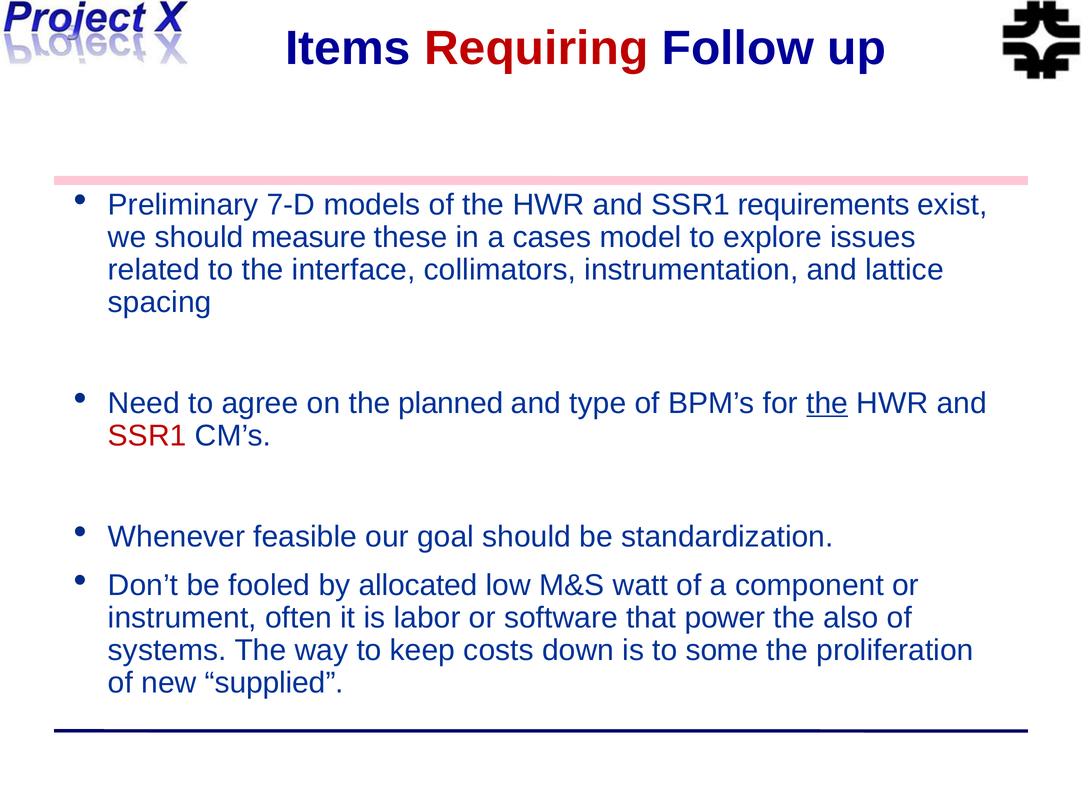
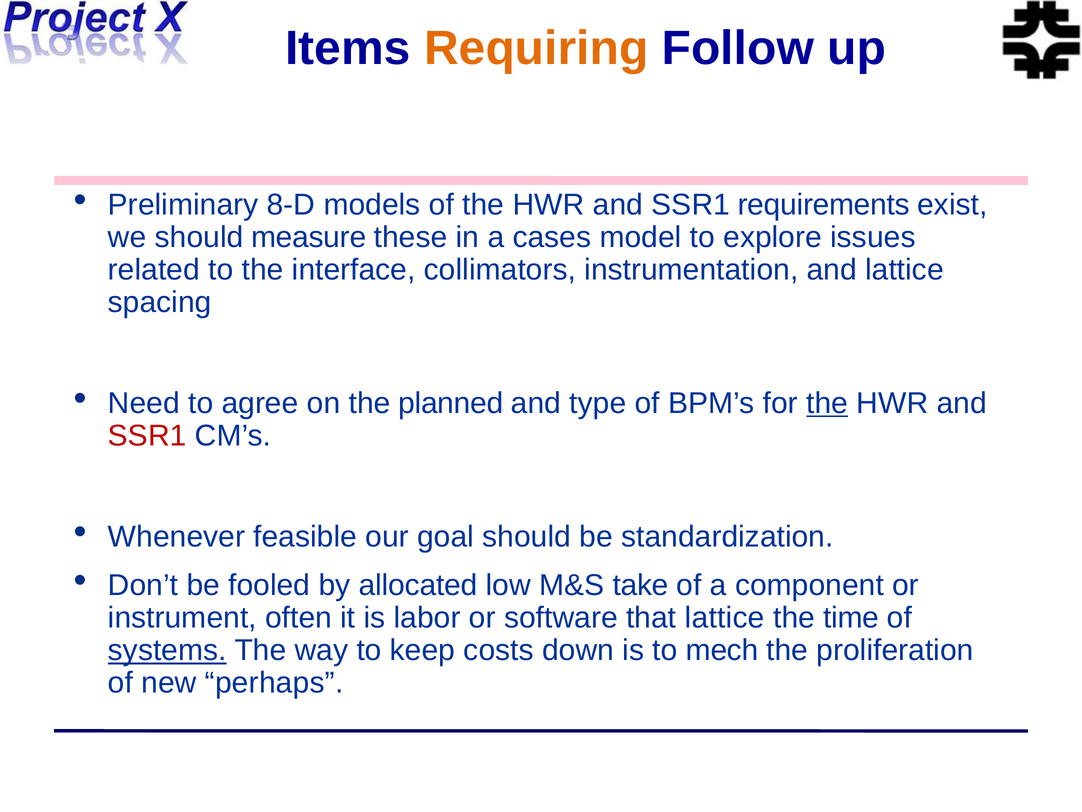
Requiring colour: red -> orange (536, 48)
7-D: 7-D -> 8-D (291, 205)
watt: watt -> take (641, 585)
that power: power -> lattice (725, 618)
also: also -> time (851, 618)
systems underline: none -> present (167, 650)
some: some -> mech (722, 650)
supplied: supplied -> perhaps (274, 683)
